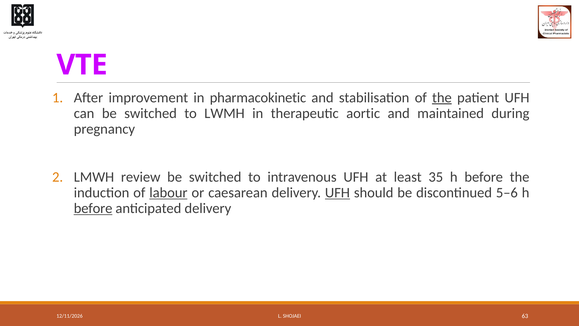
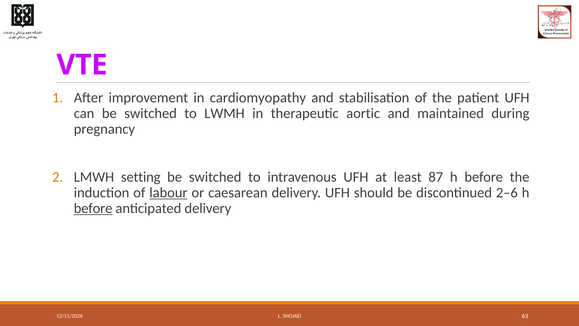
pharmacokinetic: pharmacokinetic -> cardiomyopathy (258, 98)
the underline: present -> none (442, 98)
review: review -> setting (141, 177)
35: 35 -> 87 (436, 177)
UFH underline: present -> none (337, 193)
5–6: 5–6 -> 2–6 (507, 193)
